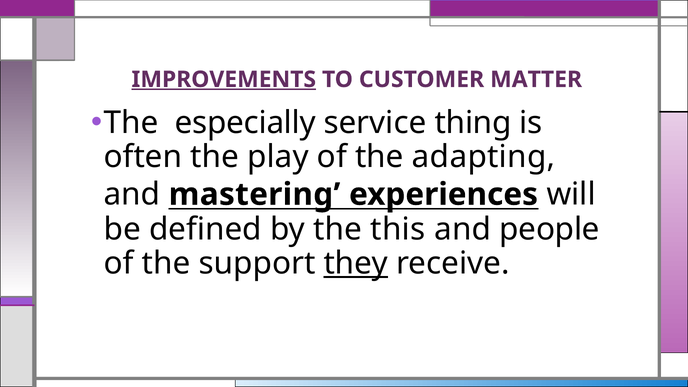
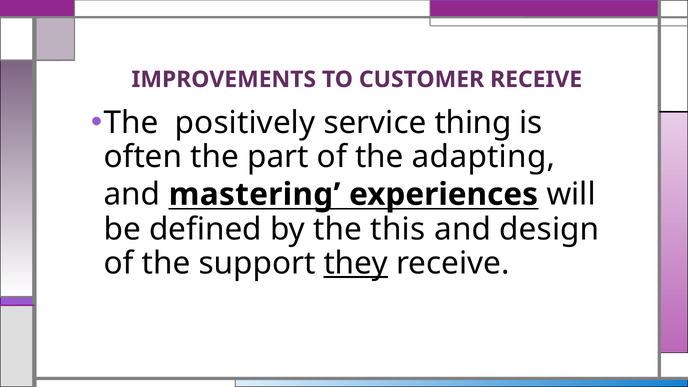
IMPROVEMENTS underline: present -> none (224, 80)
CUSTOMER MATTER: MATTER -> RECEIVE (536, 80)
especially: especially -> positively (245, 123)
play: play -> part (278, 157)
people: people -> design (549, 229)
